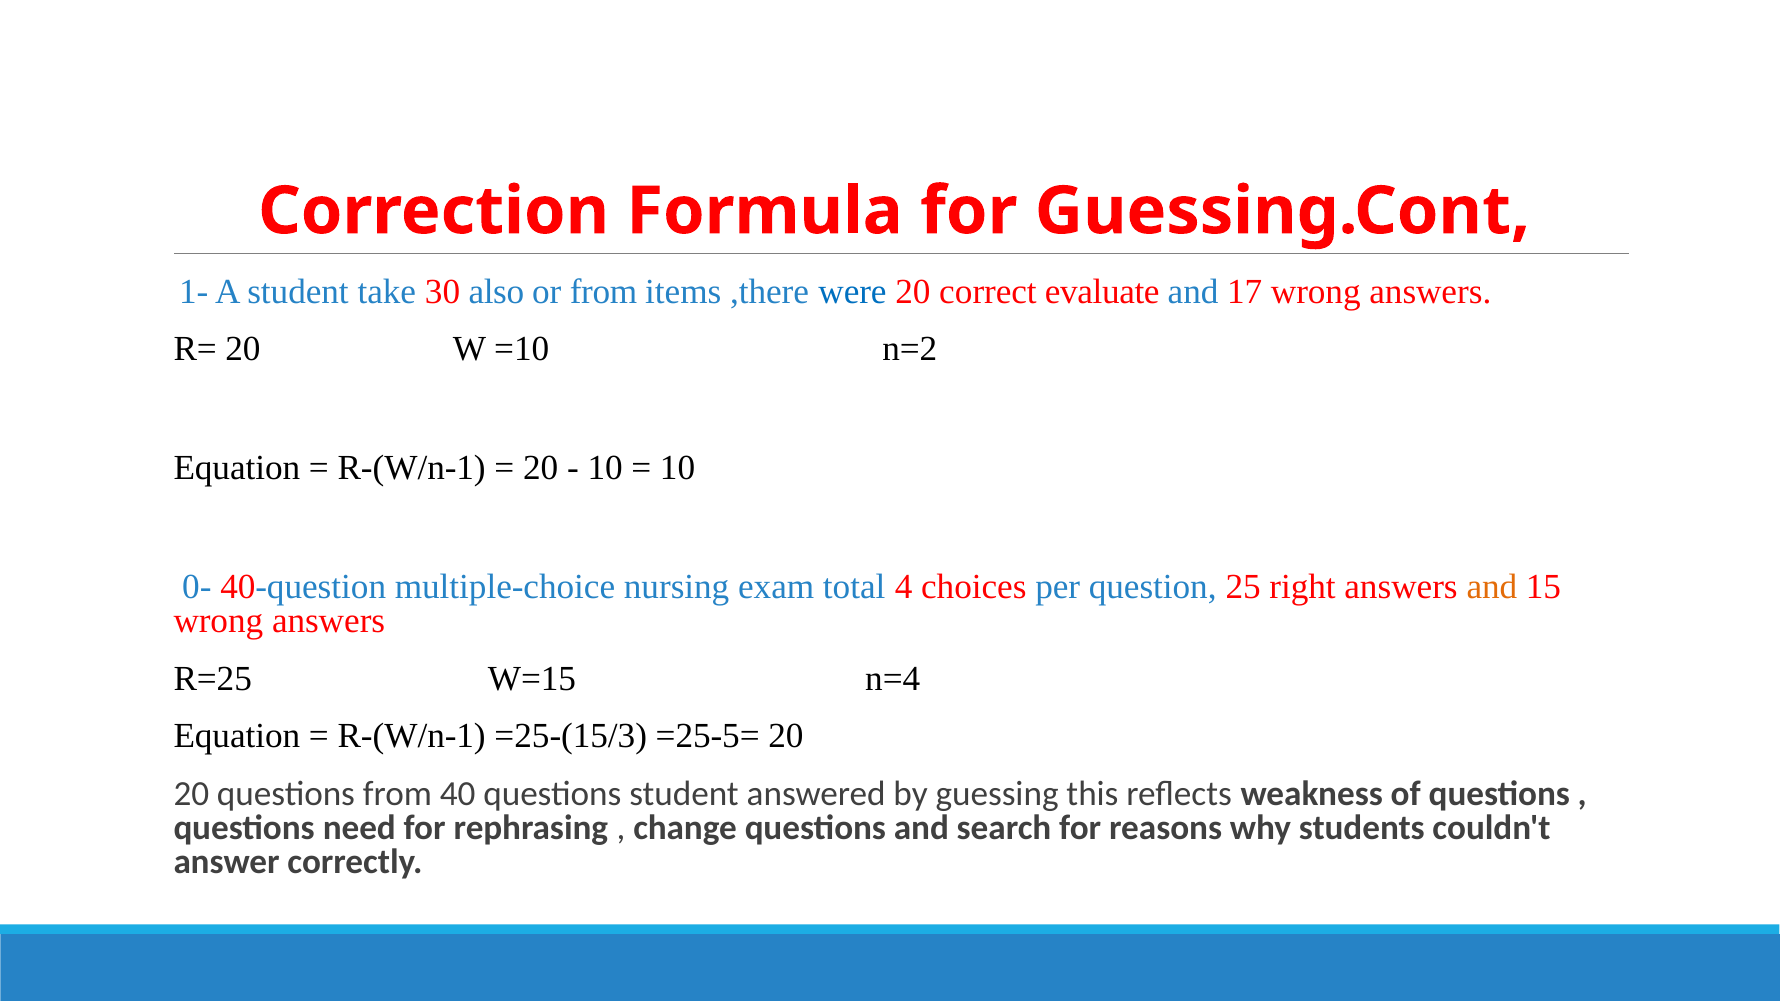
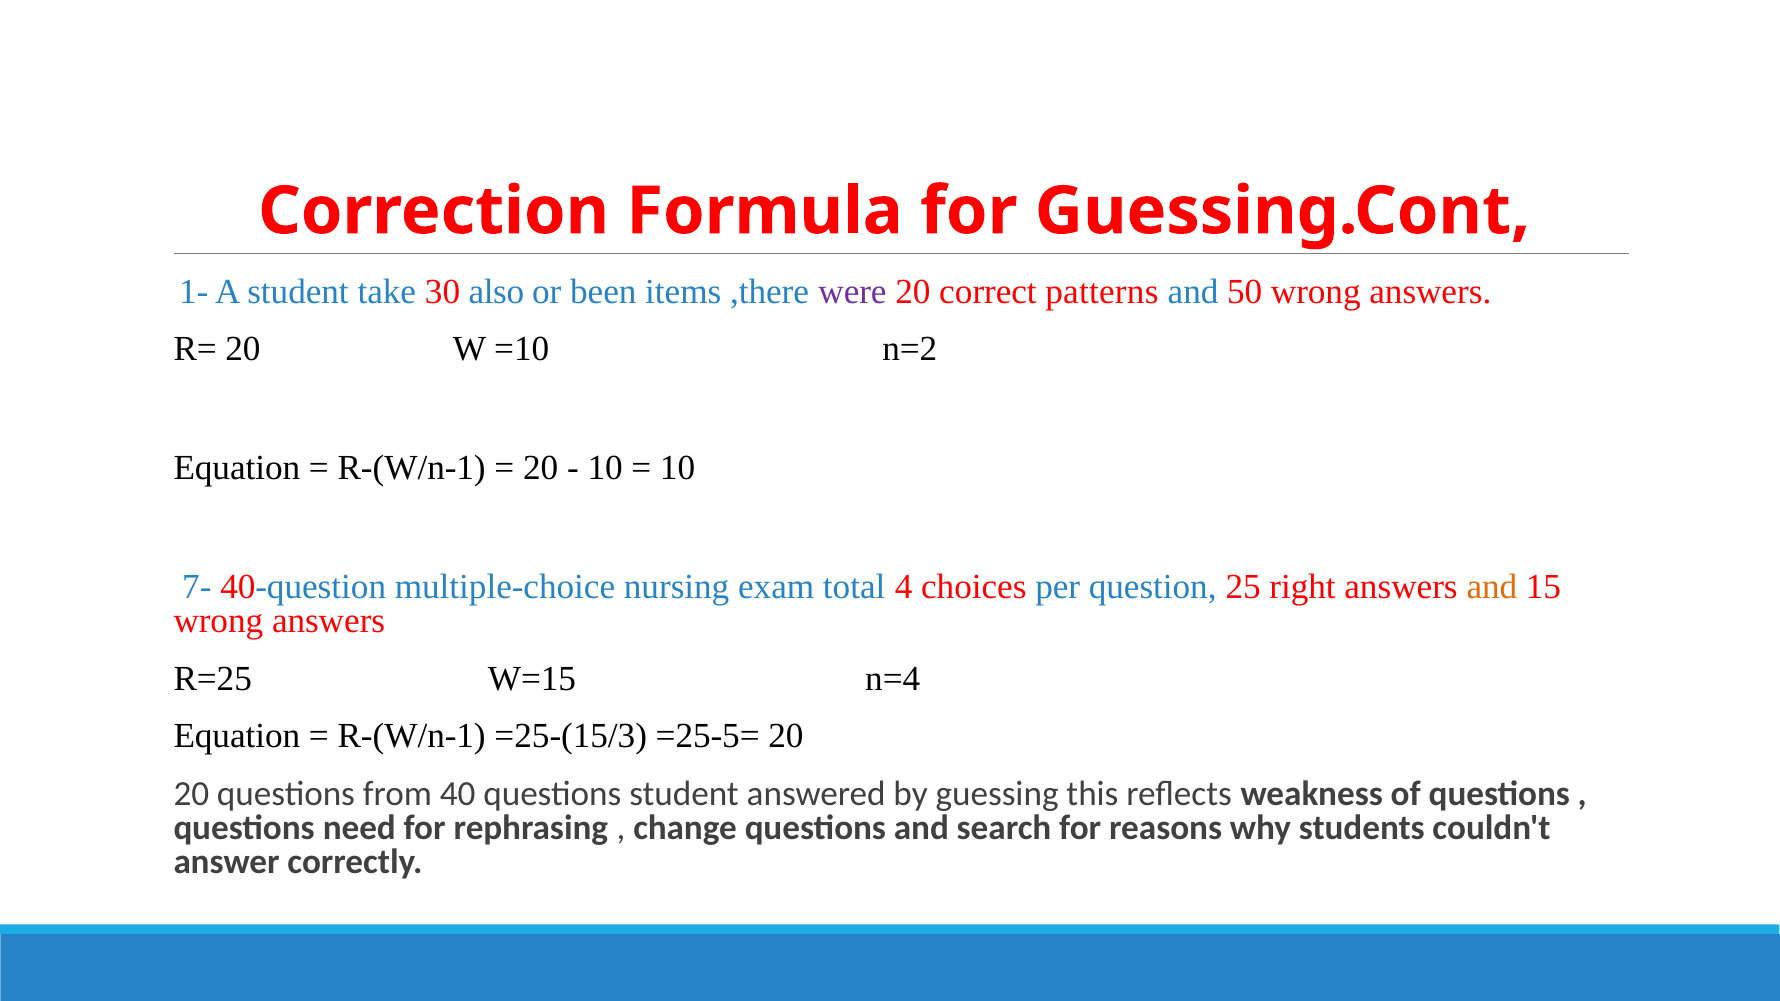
or from: from -> been (603, 292)
were colour: blue -> purple (852, 292)
evaluate: evaluate -> patterns (1102, 292)
17: 17 -> 50 (1245, 292)
0-: 0- -> 7- (197, 587)
